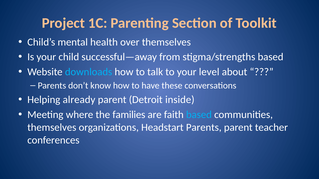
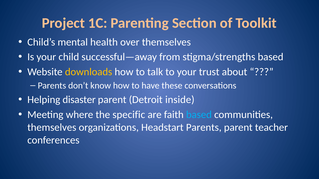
downloads colour: light blue -> yellow (89, 72)
level: level -> trust (209, 72)
already: already -> disaster (79, 100)
families: families -> specific (129, 115)
